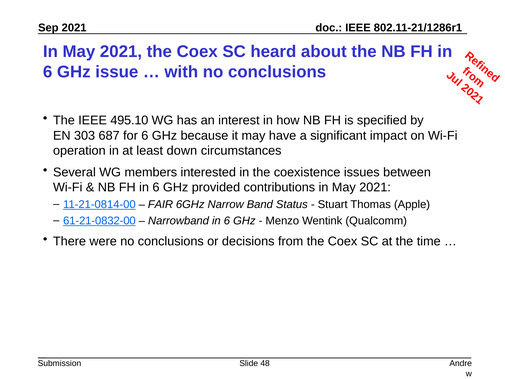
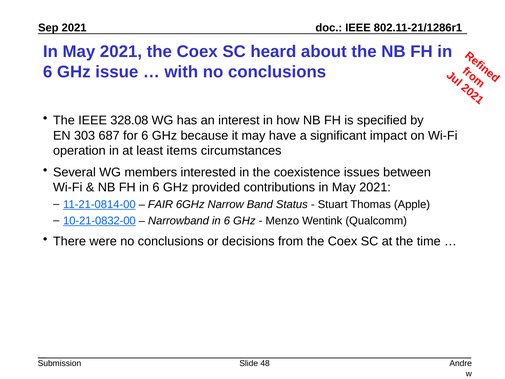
495.10: 495.10 -> 328.08 (129, 120)
down: down -> items (182, 151)
61-21-0832-00: 61-21-0832-00 -> 10-21-0832-00 (99, 221)
